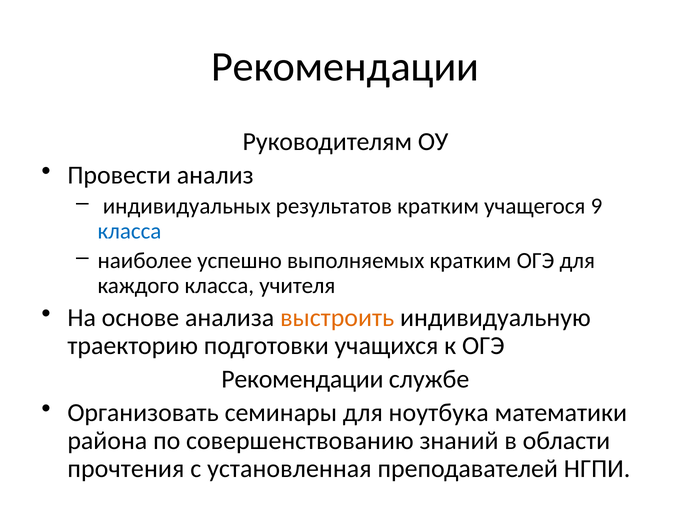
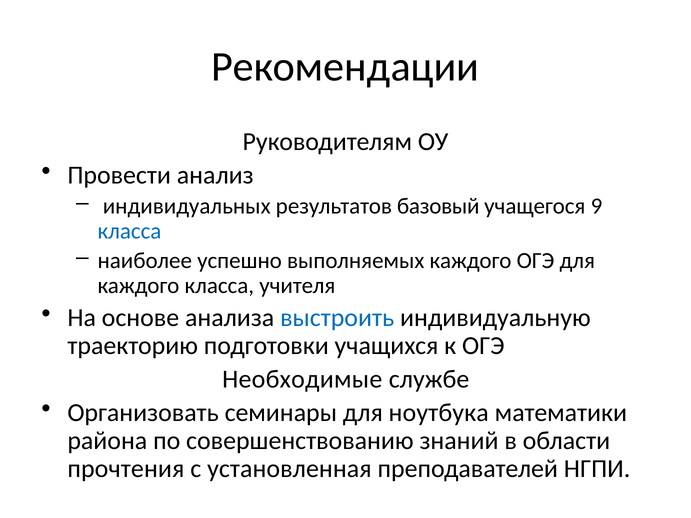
результатов кратким: кратким -> базовый (438, 206)
выполняемых кратким: кратким -> каждого (471, 261)
выстроить colour: orange -> blue (337, 318)
Рекомендации: Рекомендации -> Необходимые (302, 380)
